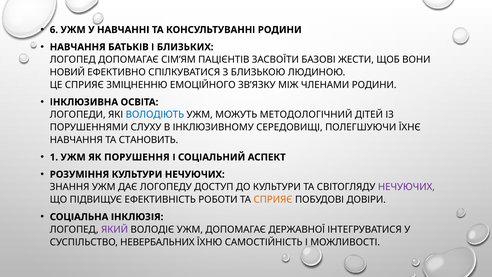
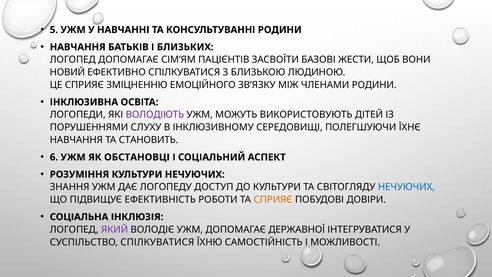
6: 6 -> 5 (54, 30)
ВОЛОДІЮТЬ colour: blue -> purple (155, 115)
МЕТОДОЛОГІЧНИЙ: МЕТОДОЛОГІЧНИЙ -> ВИКОРИСТОВУЮТЬ (306, 115)
1: 1 -> 6 (54, 157)
ПОРУШЕННЯ: ПОРУШЕННЯ -> ОБСТАНОВЦІ (137, 157)
НЕЧУЮЧИХ colour: purple -> blue (406, 187)
СУСПІЛЬСТВО НЕВЕРБАЛЬНИХ: НЕВЕРБАЛЬНИХ -> СПІЛКУВАТИСЯ (157, 242)
